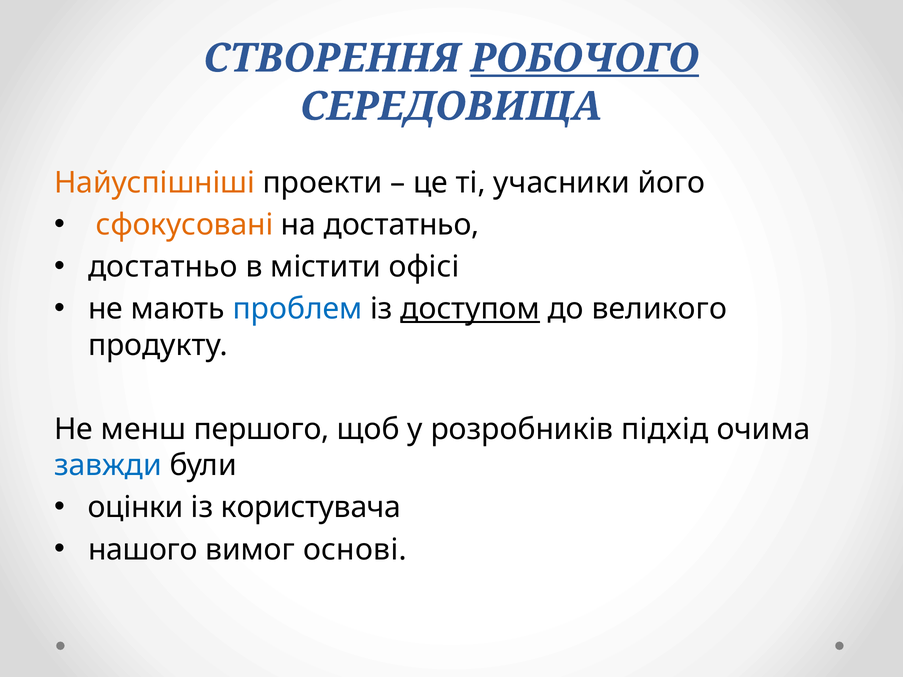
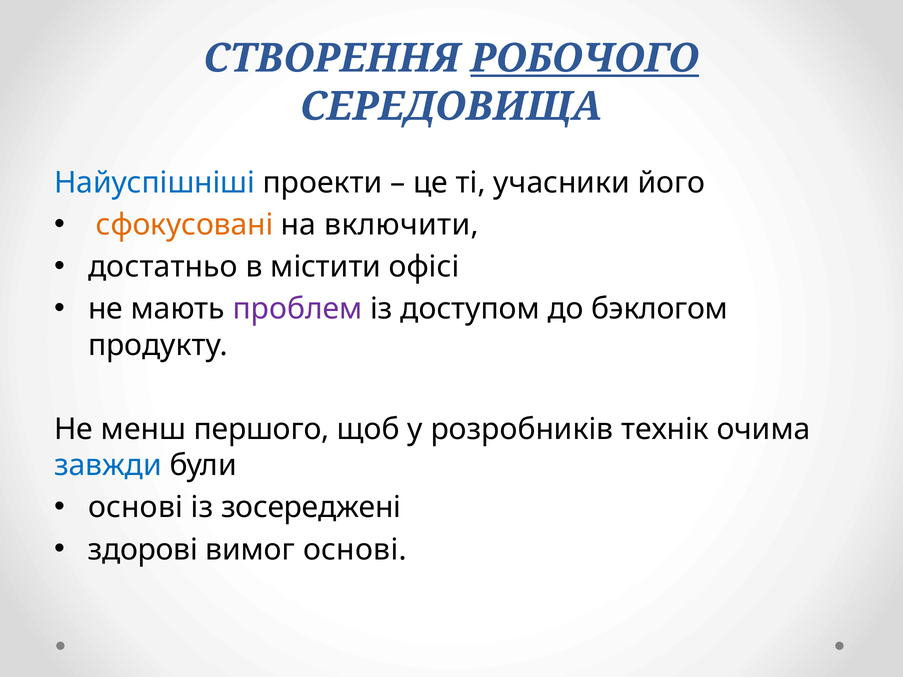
Найуспішніші colour: orange -> blue (155, 183)
на достатньо: достатньо -> включити (402, 225)
проблем colour: blue -> purple (298, 309)
доступом underline: present -> none (470, 309)
великого: великого -> бэклогом (660, 309)
підхід: підхід -> технік (665, 429)
оцінки: оцінки -> основі (136, 508)
користувача: користувача -> зосереджені (311, 508)
нашого: нашого -> здорові (143, 550)
